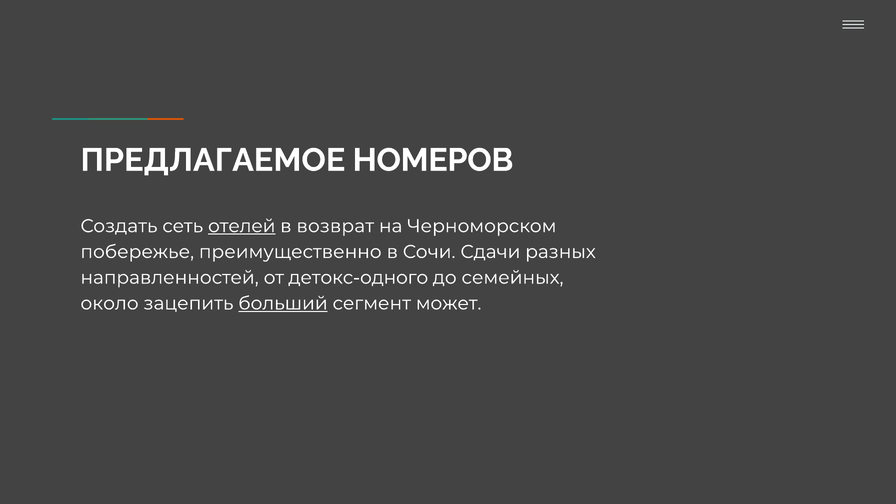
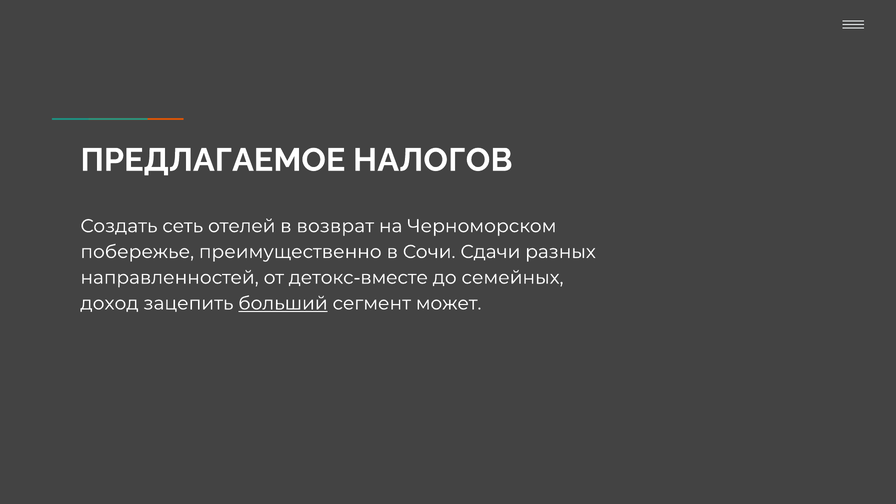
НОМЕРОВ: НОМЕРОВ -> НАЛОГОВ (433, 160)
отелей underline: present -> none (242, 226)
детокс-одного: детокс-одного -> детокс-вместе (358, 278)
около: около -> доход (110, 303)
